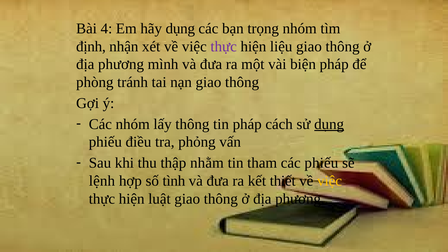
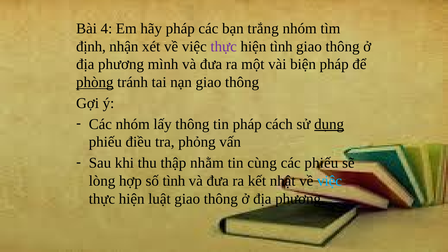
hãy dụng: dụng -> pháp (180, 28)
trọng: trọng -> trắng (263, 28)
hiện liệu: liệu -> tình (281, 46)
phòng underline: none -> present (95, 82)
tham: tham -> cùng (262, 163)
lệnh: lệnh -> lòng (102, 181)
thiết: thiết -> nhật (283, 181)
việc colour: yellow -> light blue (330, 181)
